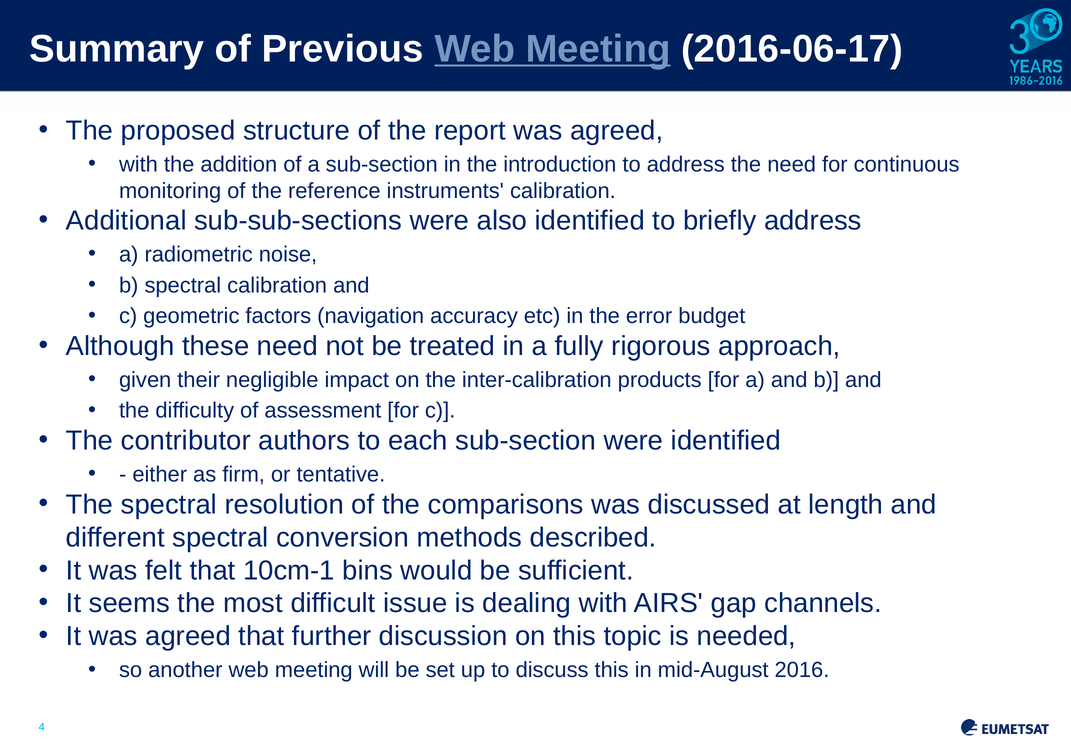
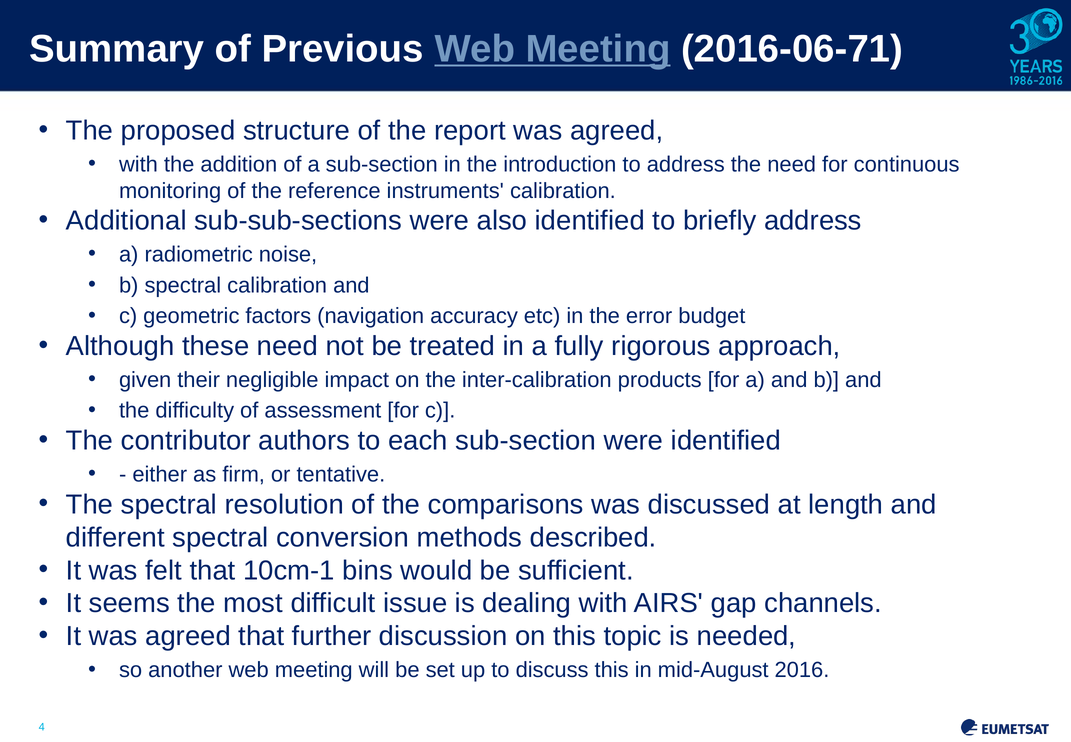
2016-06-17: 2016-06-17 -> 2016-06-71 (792, 49)
